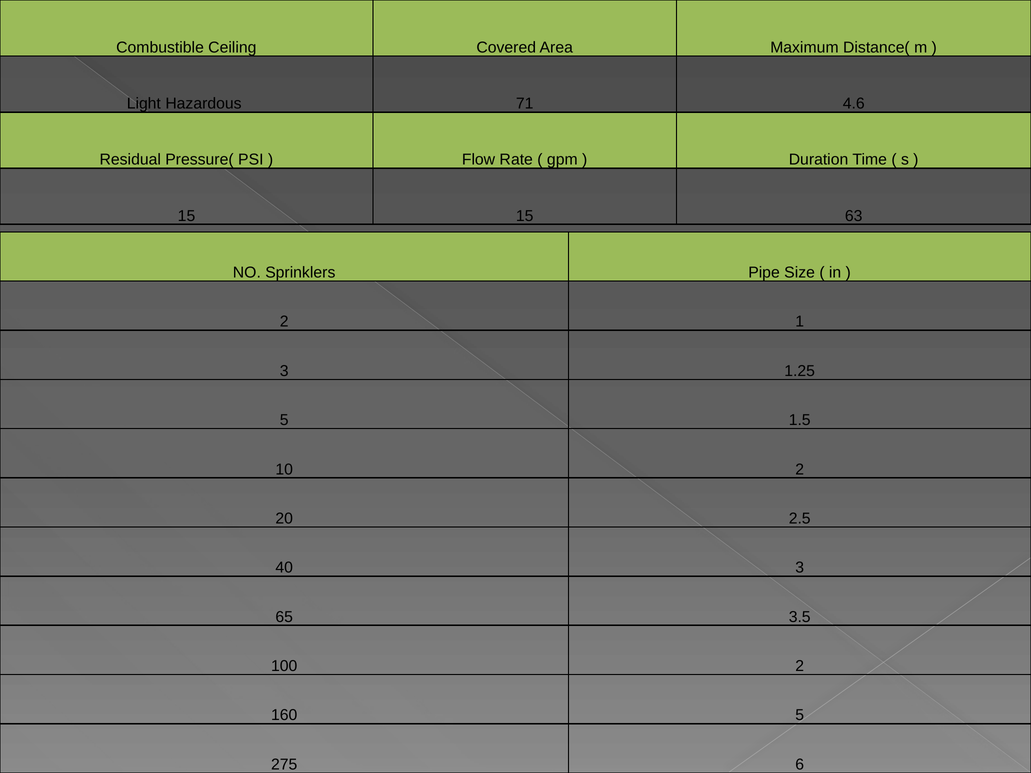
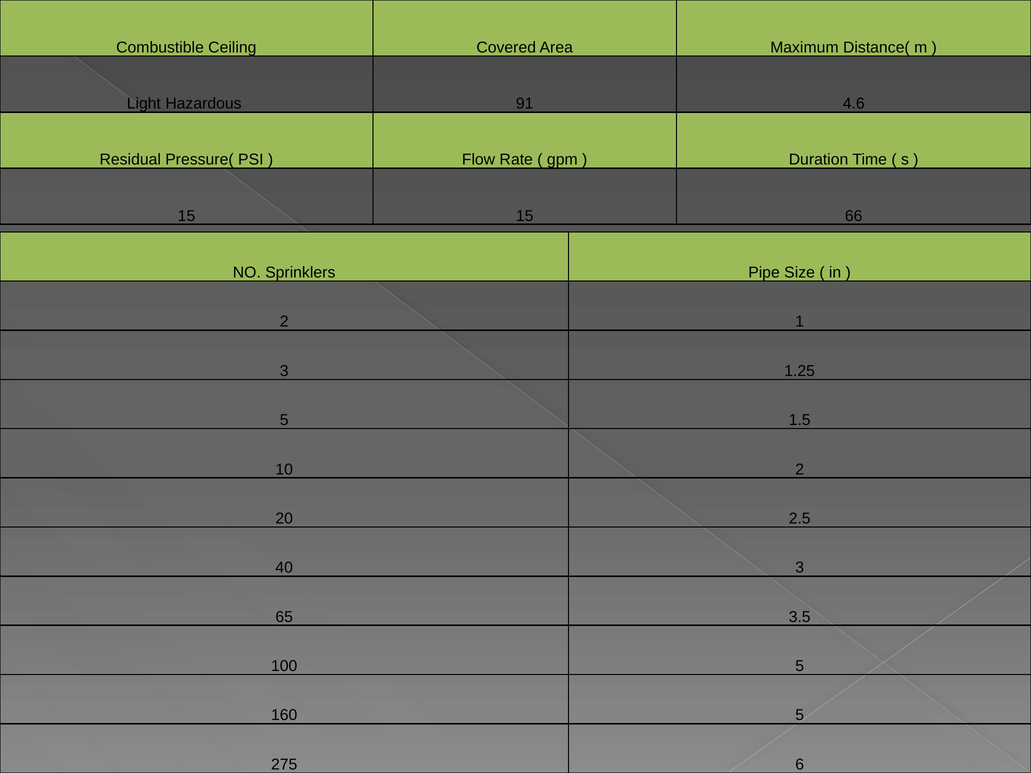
71: 71 -> 91 (525, 104)
63: 63 -> 66 (854, 216)
100 2: 2 -> 5 (800, 666)
